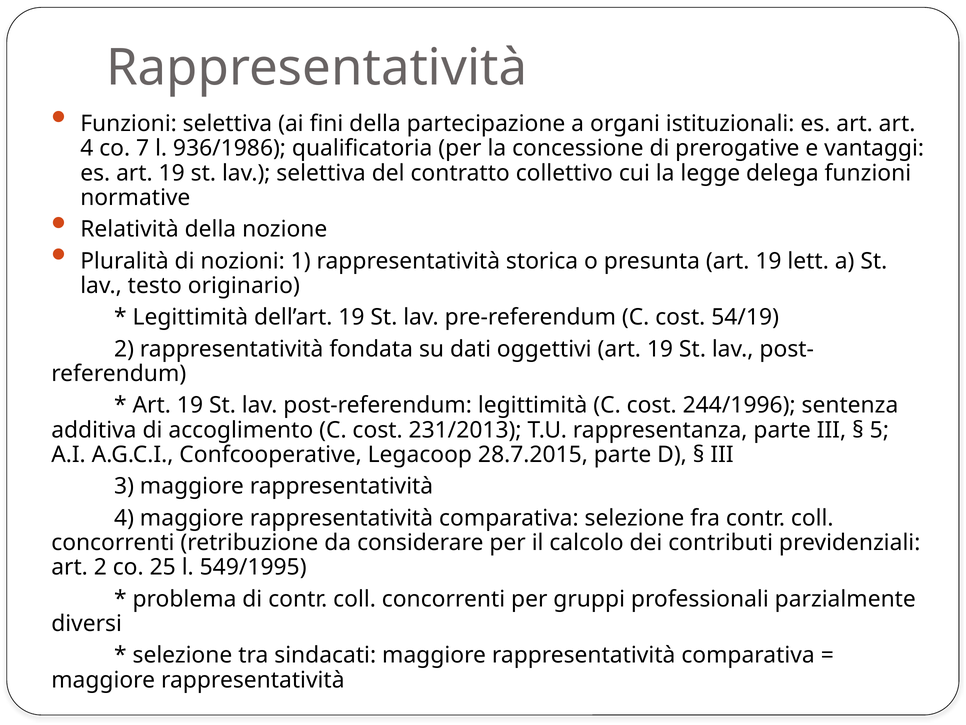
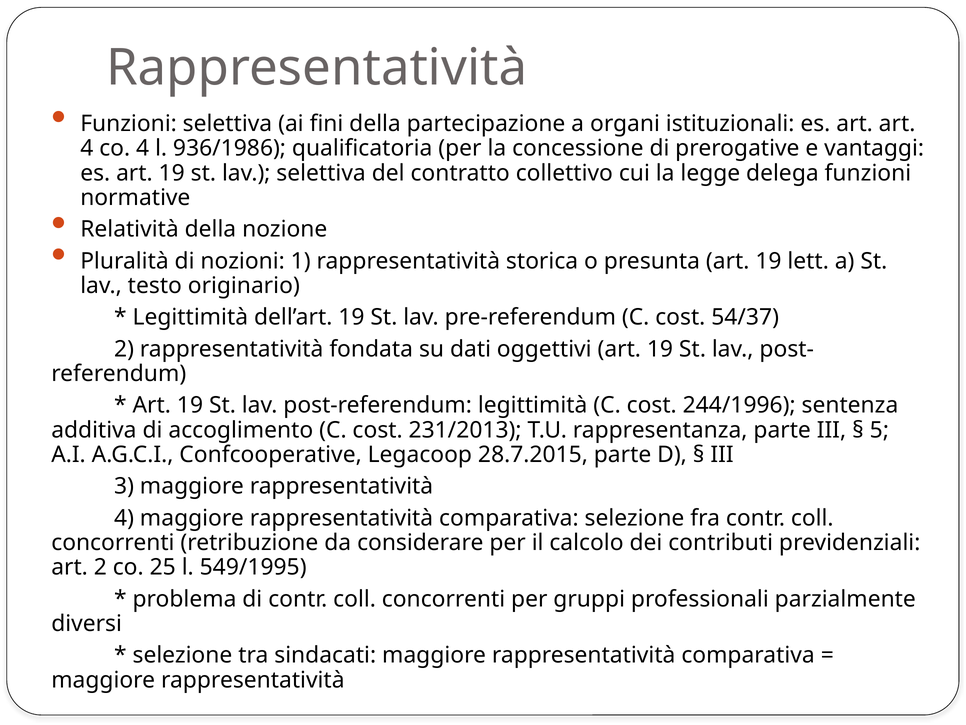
co 7: 7 -> 4 (143, 148)
54/19: 54/19 -> 54/37 (745, 317)
